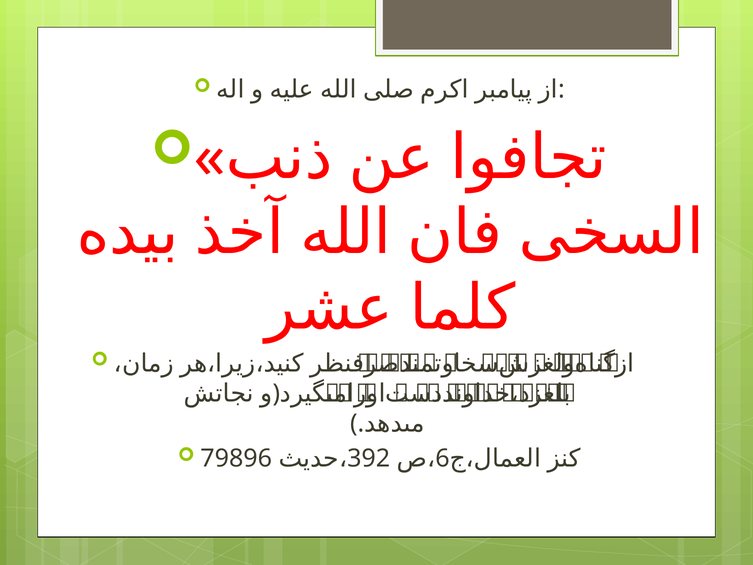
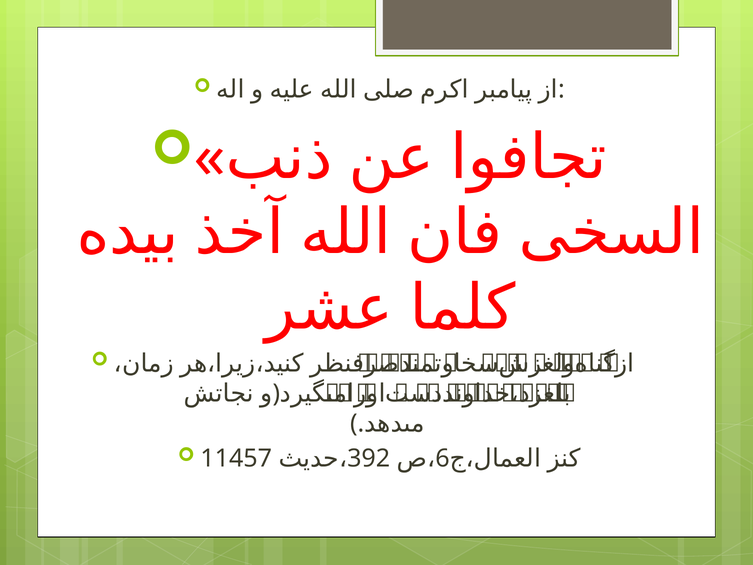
79896: 79896 -> 11457 (236, 458)
